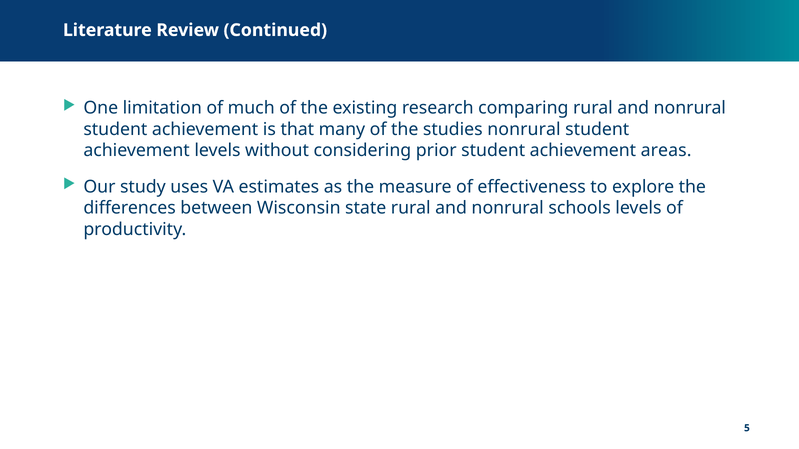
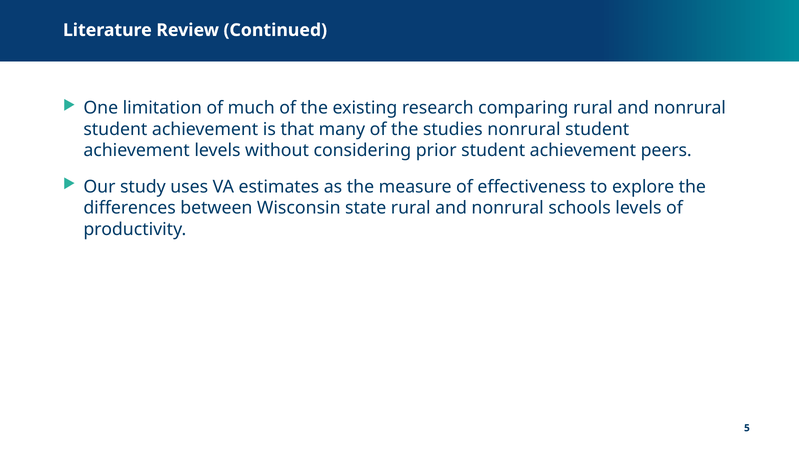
areas: areas -> peers (666, 151)
